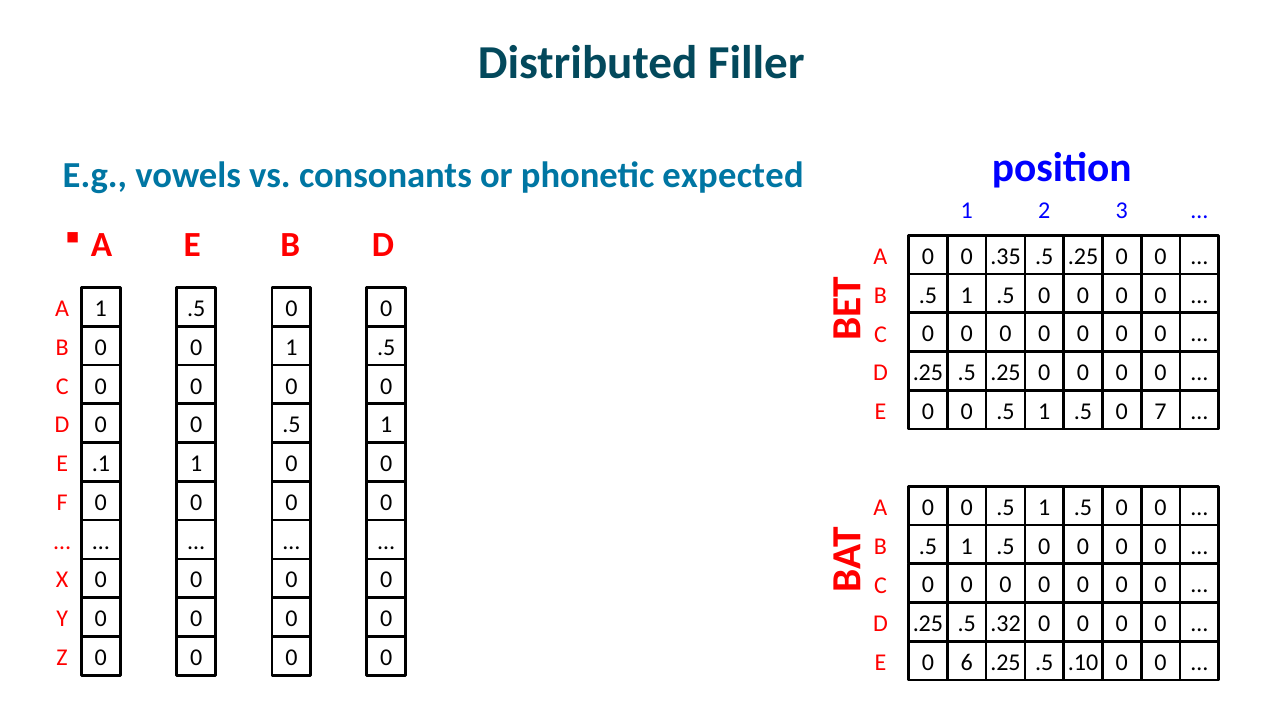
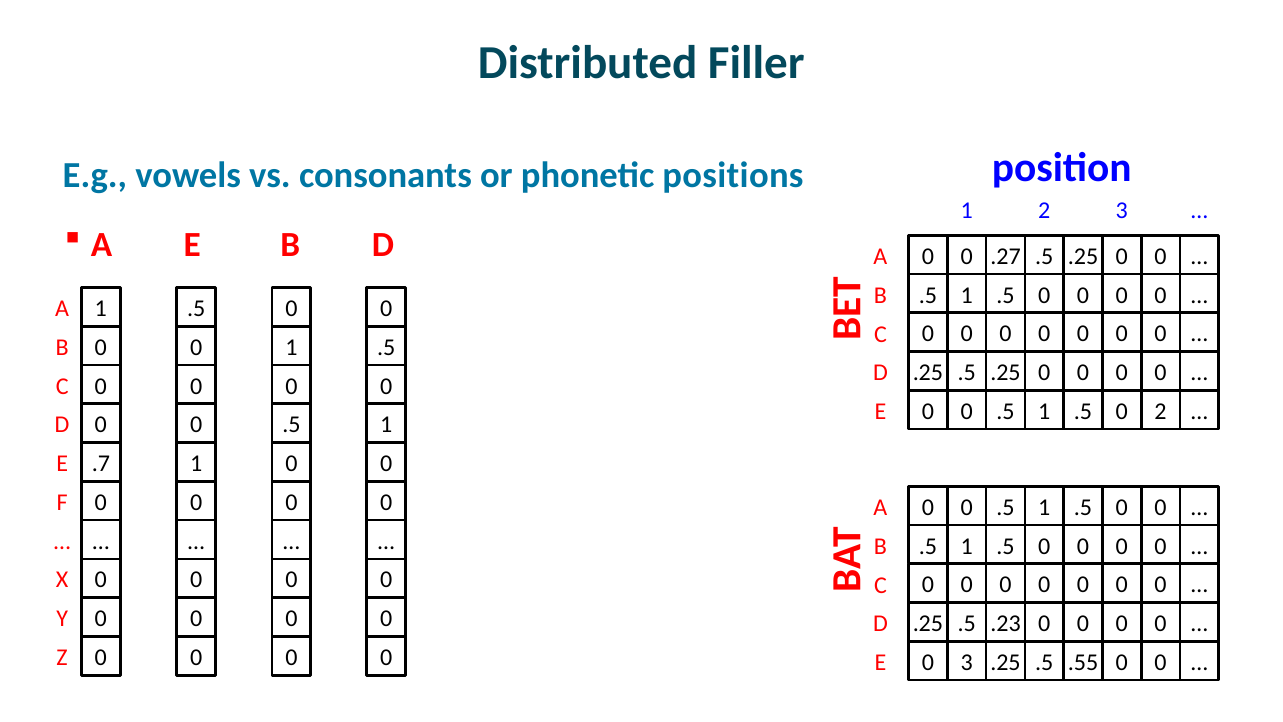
expected: expected -> positions (733, 176)
.35: .35 -> .27 (1006, 256)
0 7: 7 -> 2 (1161, 411)
.1: .1 -> .7 (101, 463)
.32: .32 -> .23 (1006, 623)
0 6: 6 -> 3 (967, 662)
.10: .10 -> .55 (1083, 662)
